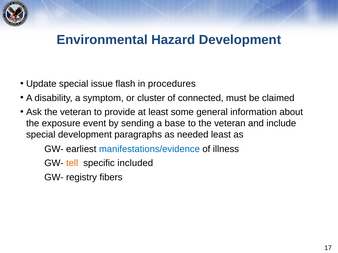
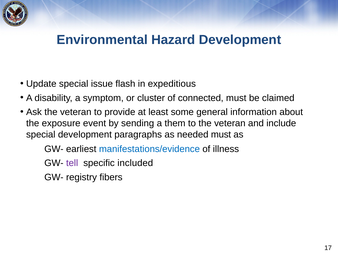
procedures: procedures -> expeditious (172, 84)
base: base -> them (175, 124)
needed least: least -> must (221, 135)
tell colour: orange -> purple (72, 163)
